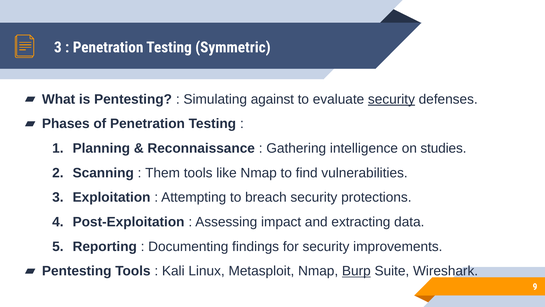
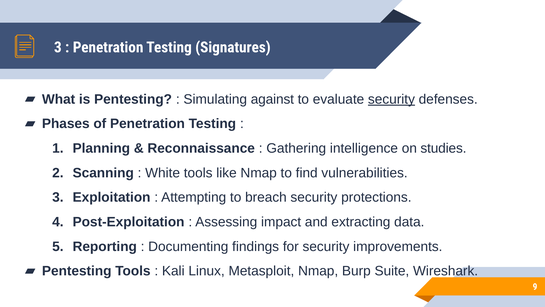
Symmetric: Symmetric -> Signatures (233, 47)
Them: Them -> White (163, 173)
Burp underline: present -> none (356, 271)
